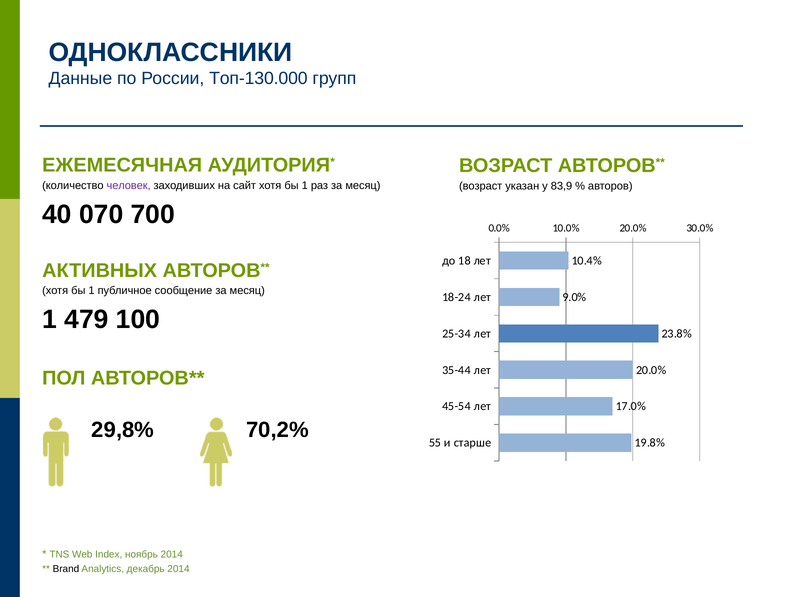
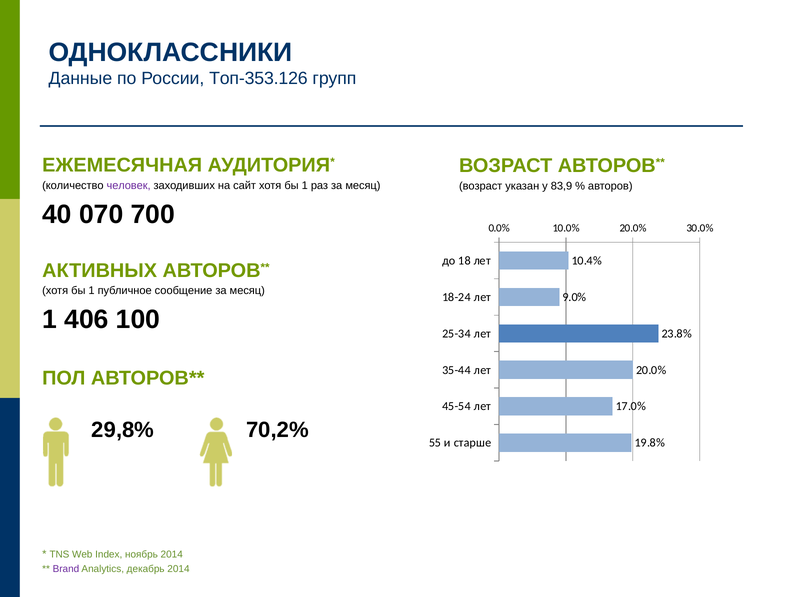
Топ-130.000: Топ-130.000 -> Топ-353.126 (258, 78)
479: 479 -> 406 (86, 320)
Brand colour: black -> purple (66, 569)
